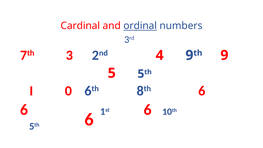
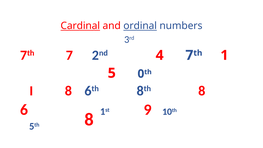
Cardinal underline: none -> present (80, 26)
7th 3: 3 -> 7 (69, 55)
4 9: 9 -> 7 (189, 55)
9: 9 -> 1 (224, 55)
5 5: 5 -> 0 (141, 74)
I 0: 0 -> 8 (68, 91)
8th 6: 6 -> 8 (202, 91)
1st 6: 6 -> 9 (148, 110)
5th 6: 6 -> 8 (89, 119)
